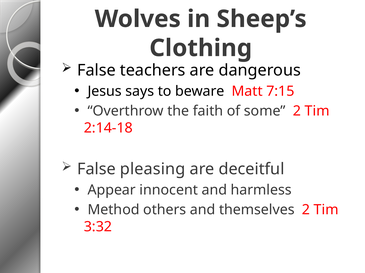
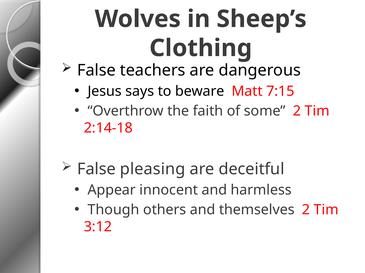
Method: Method -> Though (114, 210)
3:32: 3:32 -> 3:12 (98, 227)
